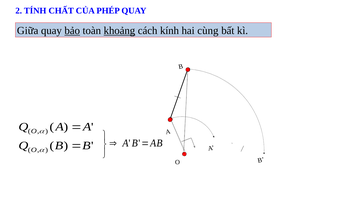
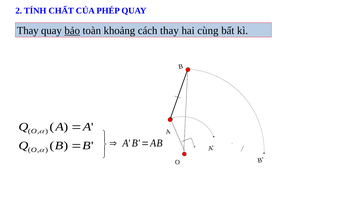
Giữa: Giữa -> Thay (28, 31)
khoảng underline: present -> none (119, 31)
cách kính: kính -> thay (169, 31)
